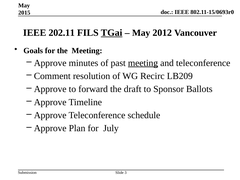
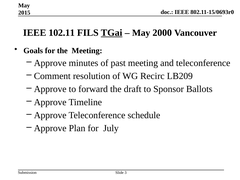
202.11: 202.11 -> 102.11 (62, 33)
2012: 2012 -> 2000 (162, 33)
meeting underline: present -> none (143, 63)
